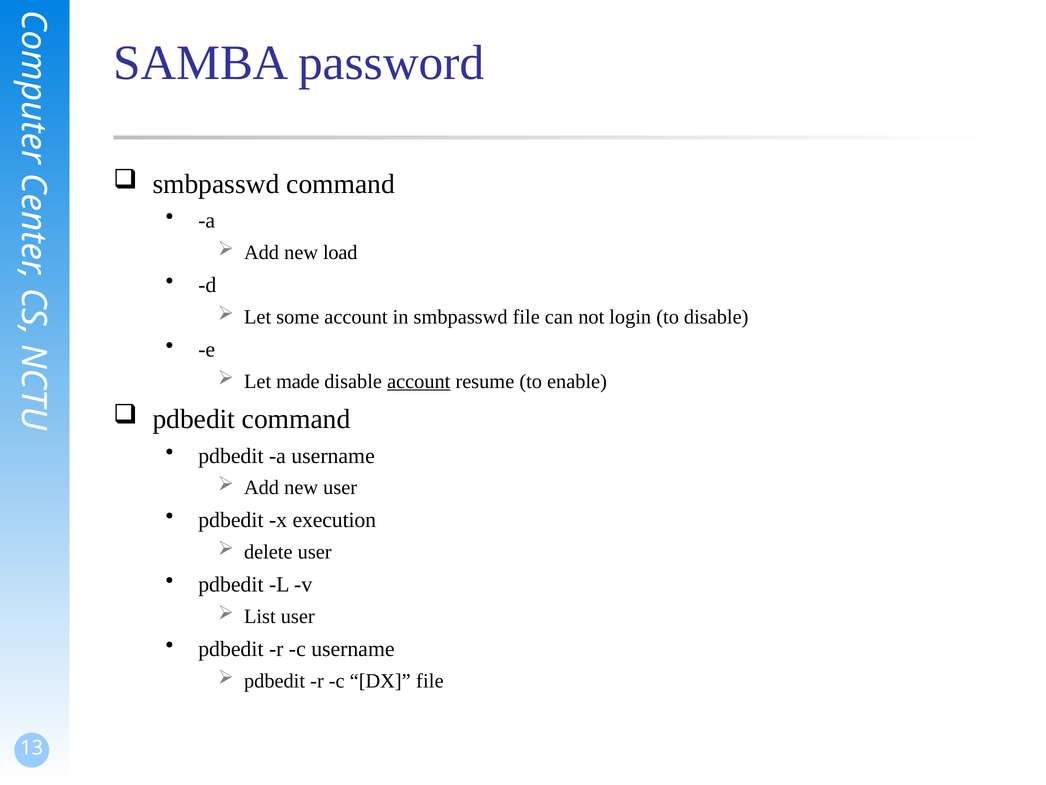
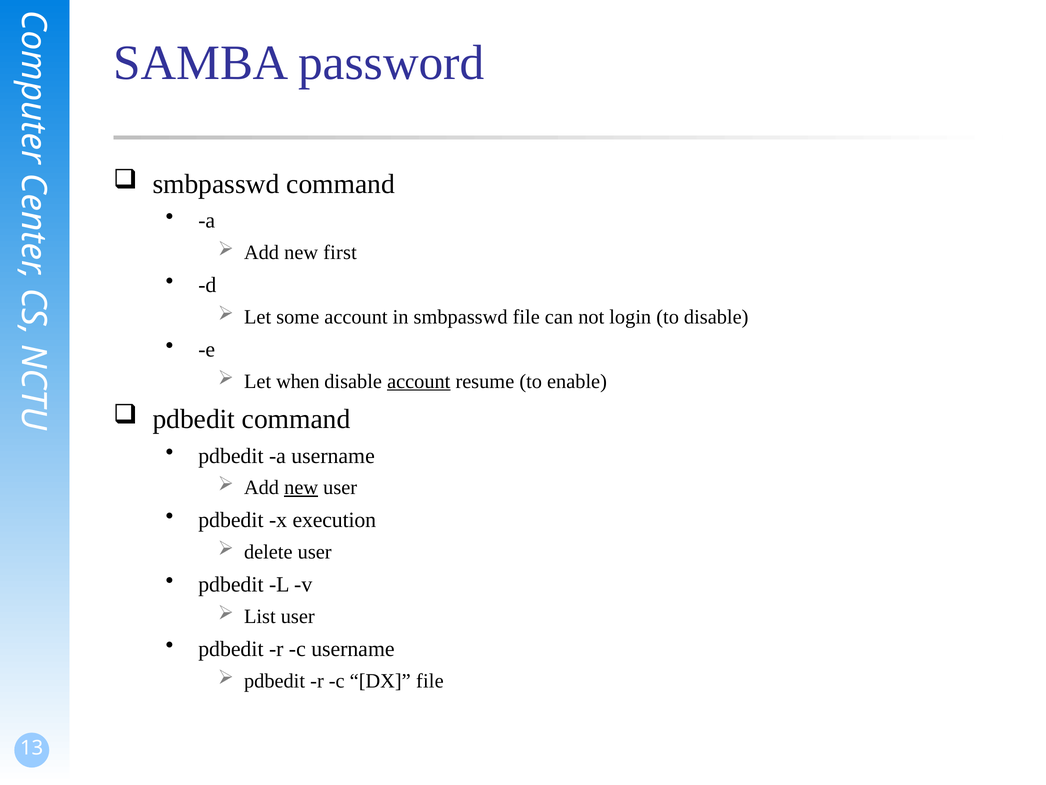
load: load -> first (340, 252)
made: made -> when (298, 381)
new underline: none -> present (301, 487)
